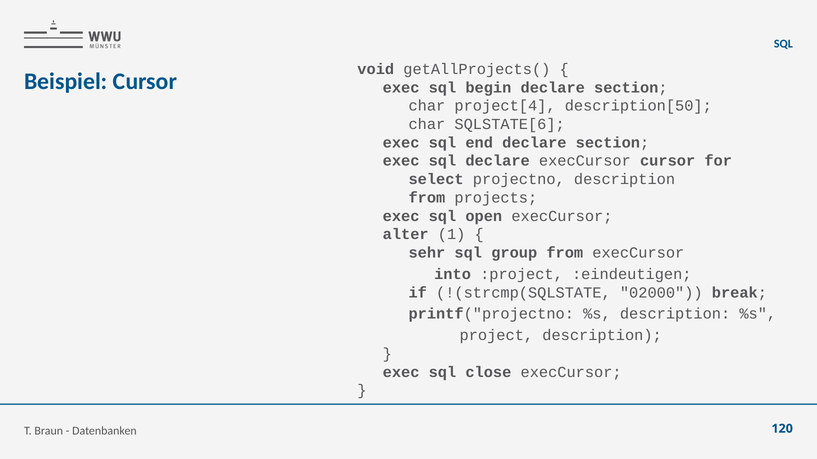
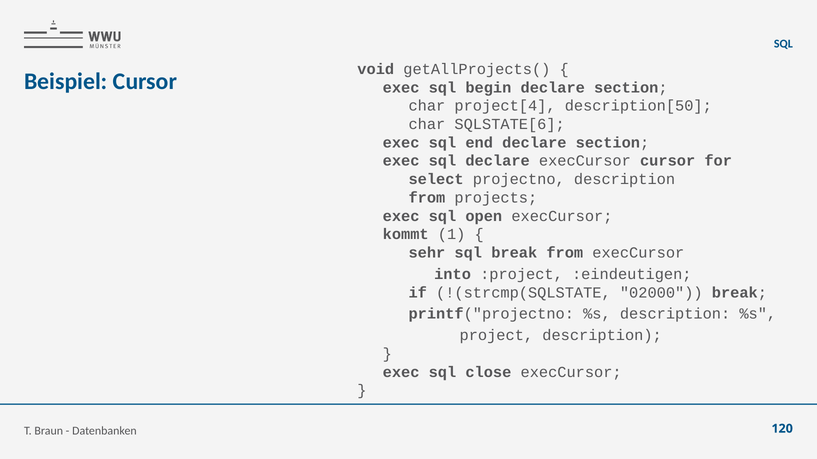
alter: alter -> kommt (406, 235)
sql group: group -> break (514, 253)
